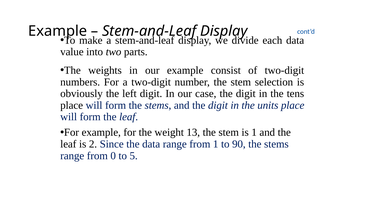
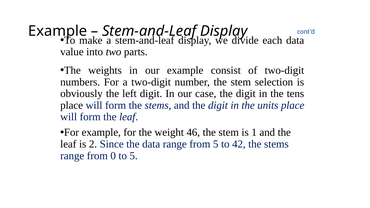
13: 13 -> 46 (193, 132)
from 1: 1 -> 5 (216, 144)
90: 90 -> 42 (239, 144)
